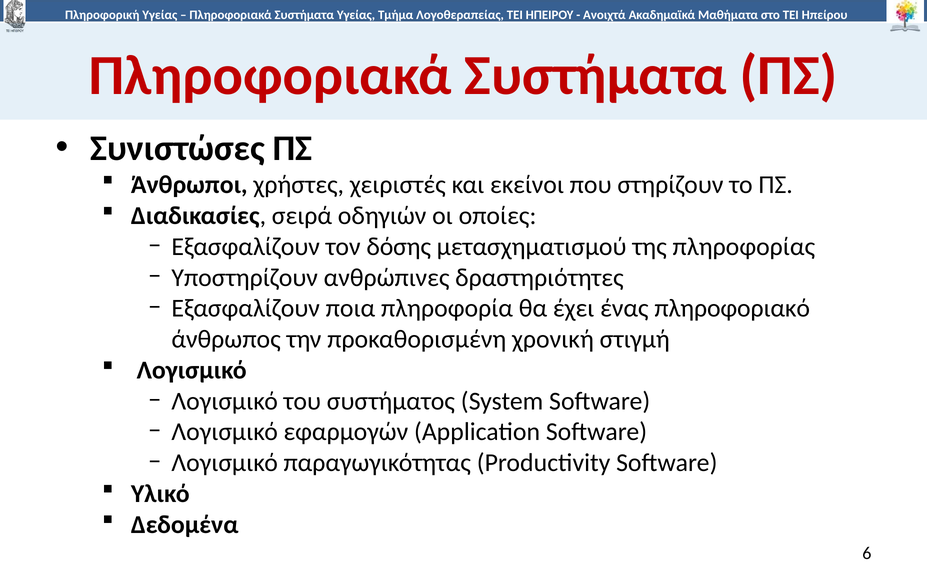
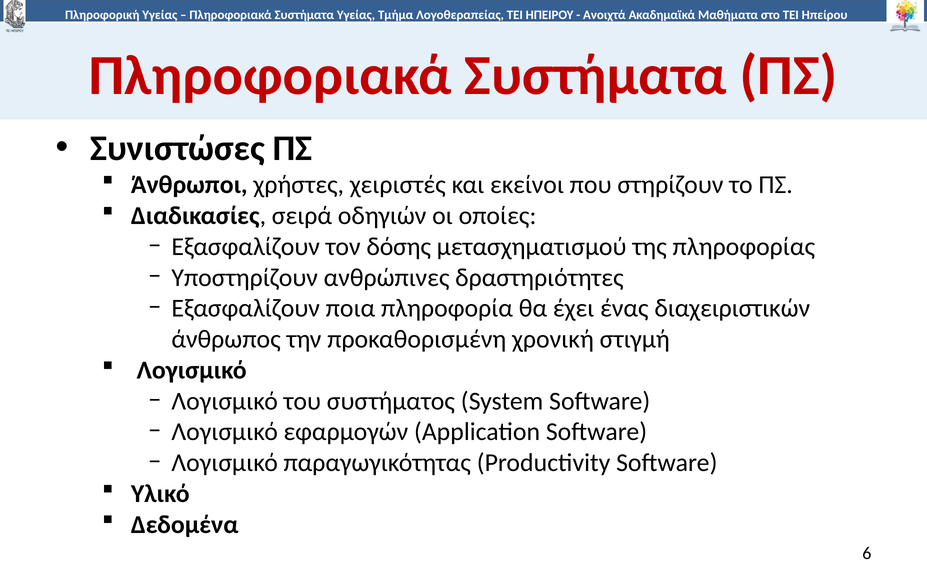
πληροφοριακό: πληροφοριακό -> διαχειριστικών (732, 309)
